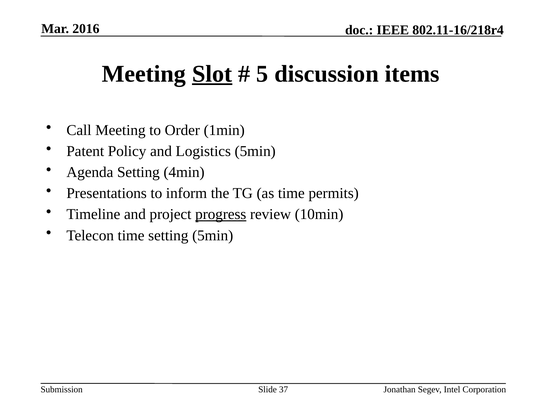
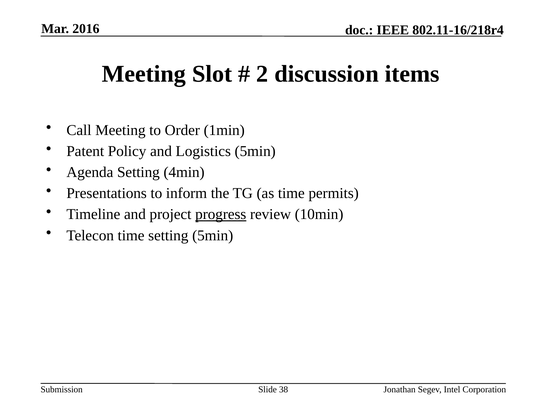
Slot underline: present -> none (212, 74)
5: 5 -> 2 (262, 74)
37: 37 -> 38 (284, 390)
